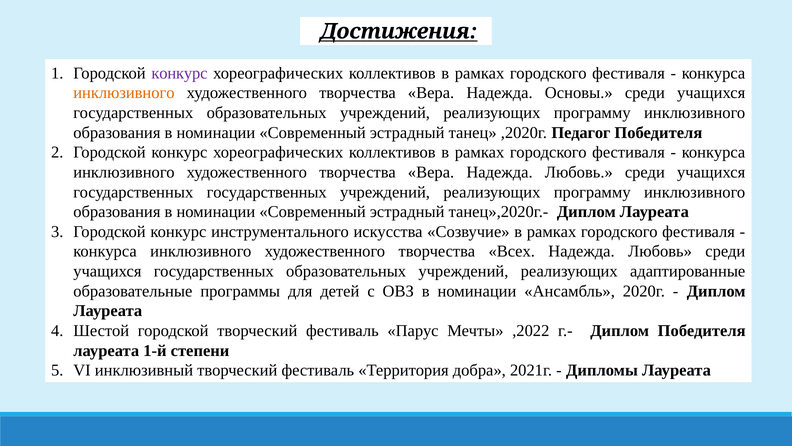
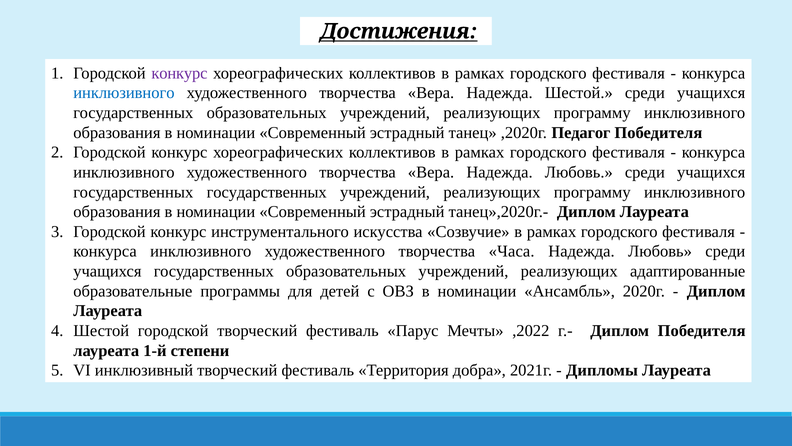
инклюзивного colour: orange -> blue (124, 93)
Надежда Основы: Основы -> Шестой (579, 93)
Всех: Всех -> Часа (512, 251)
